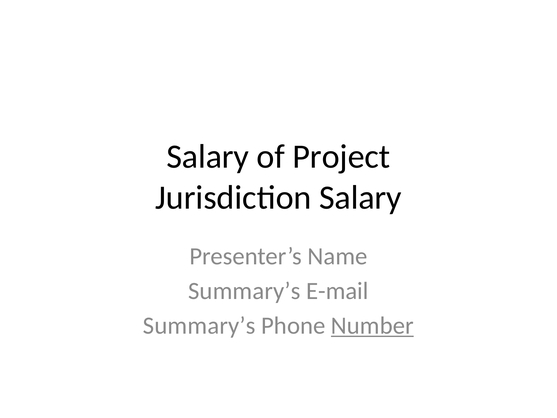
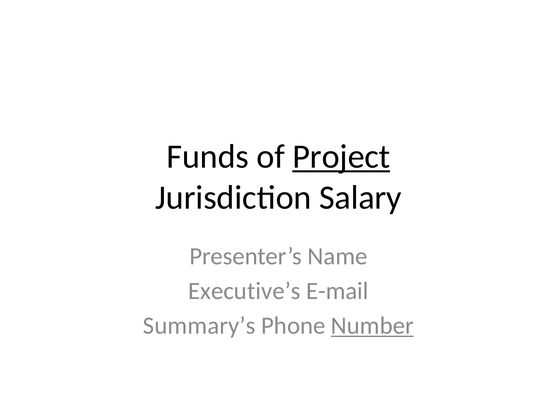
Salary: Salary -> Funds (208, 157)
Project underline: none -> present (341, 157)
Summary’s: Summary’s -> Executive’s (244, 291)
